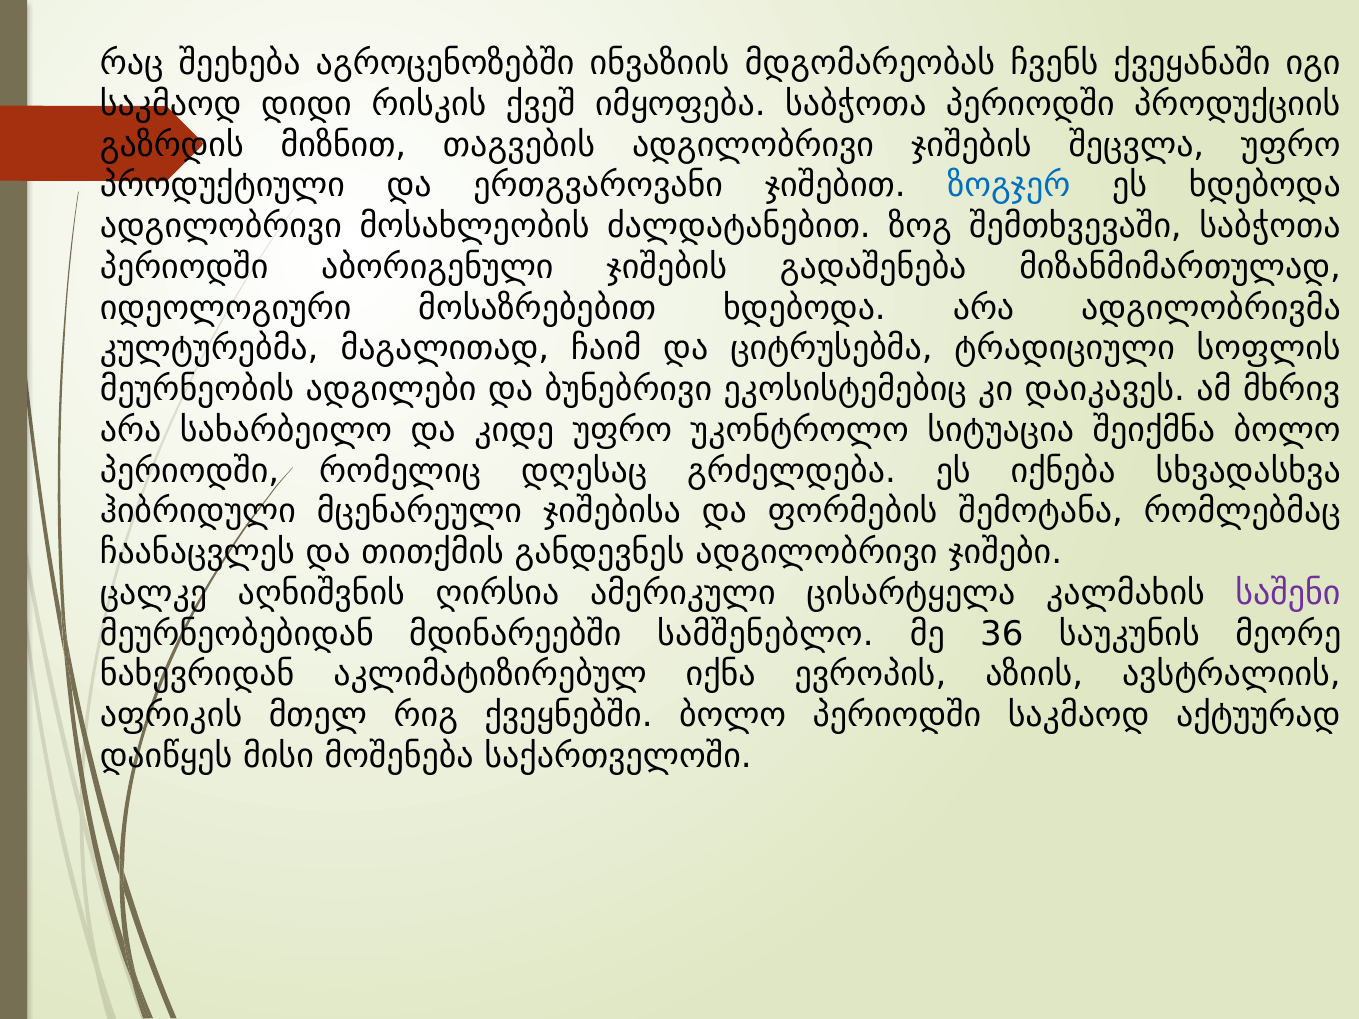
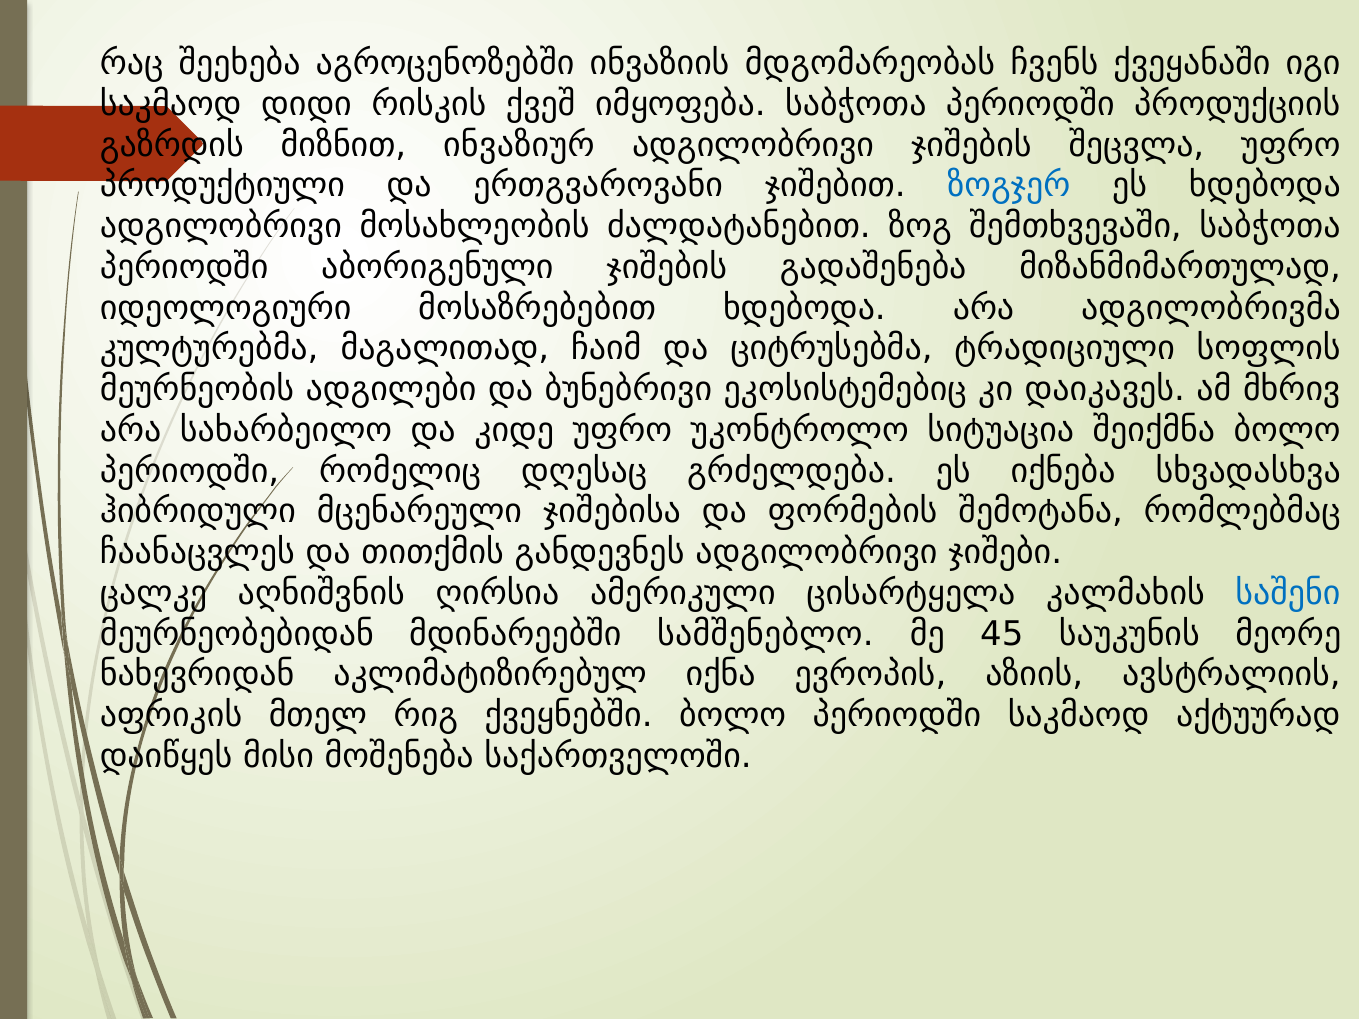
თაგვების: თაგვების -> ინვაზიურ (519, 145)
საშენი colour: purple -> blue (1288, 593)
36: 36 -> 45 (1002, 634)
